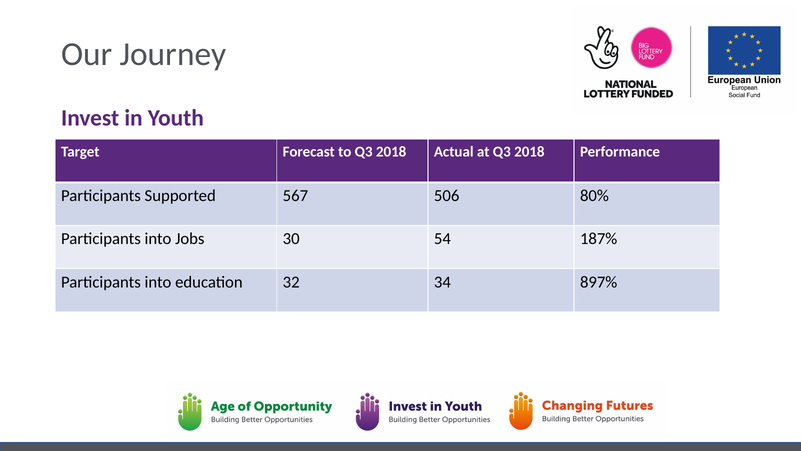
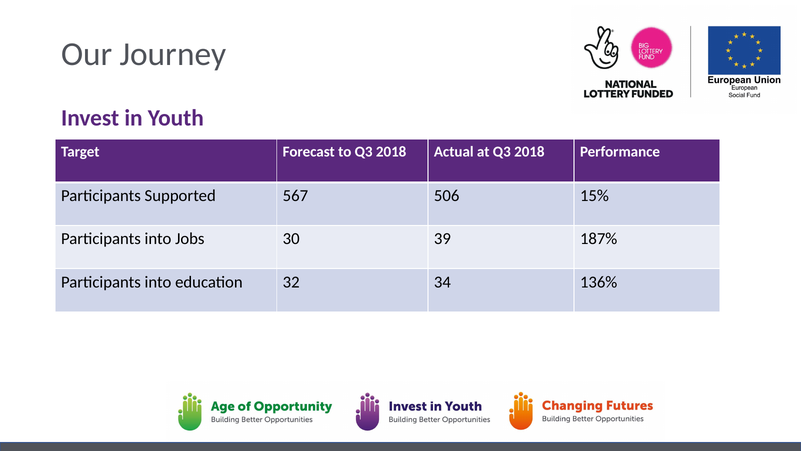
80%: 80% -> 15% (594, 196)
54: 54 -> 39 (442, 239)
897%: 897% -> 136% (599, 282)
